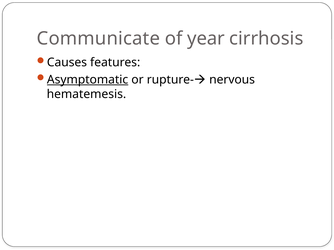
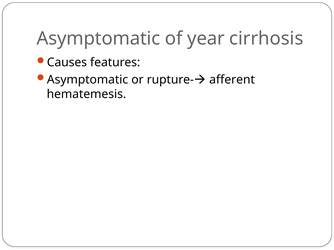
Communicate: Communicate -> Asymptomatic (98, 39)
Asymptomatic underline: present -> none (88, 80)
nervous: nervous -> afferent (232, 80)
